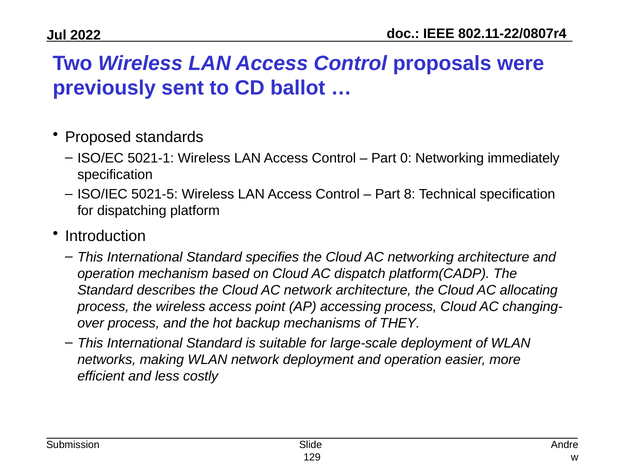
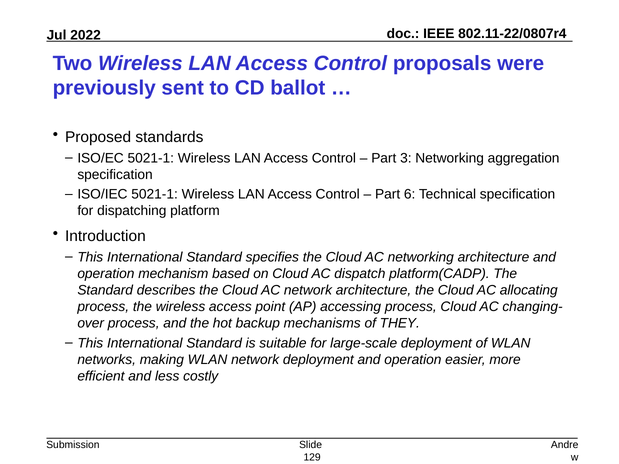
0: 0 -> 3 (406, 158)
immediately: immediately -> aggregation (524, 158)
ISO/IEC 5021-5: 5021-5 -> 5021-1 (155, 195)
8: 8 -> 6 (410, 195)
